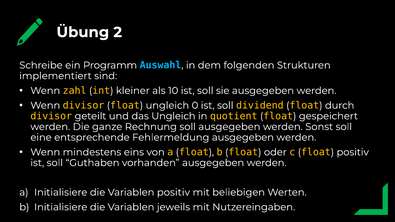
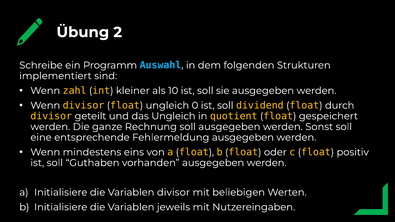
Variablen positiv: positiv -> divisor (173, 192)
